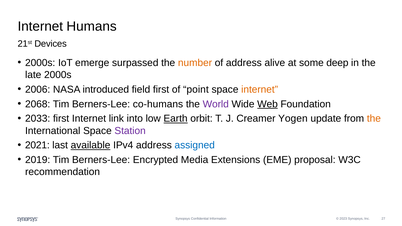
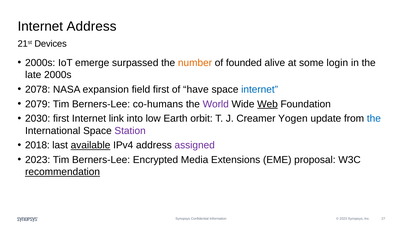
Internet Humans: Humans -> Address (92, 26)
of address: address -> founded (244, 63)
deep: deep -> login (337, 63)
2006: 2006 -> 2078 (38, 90)
introduced: introduced -> expansion (106, 90)
point: point -> have (196, 90)
internet colour: orange -> blue (260, 90)
2068: 2068 -> 2079 (38, 104)
2033: 2033 -> 2030 (38, 119)
Earth underline: present -> none (176, 119)
the colour: orange -> blue (374, 119)
2021: 2021 -> 2018 (37, 145)
assigned colour: blue -> purple (195, 145)
2019: 2019 -> 2023 (38, 160)
recommendation underline: none -> present (63, 172)
